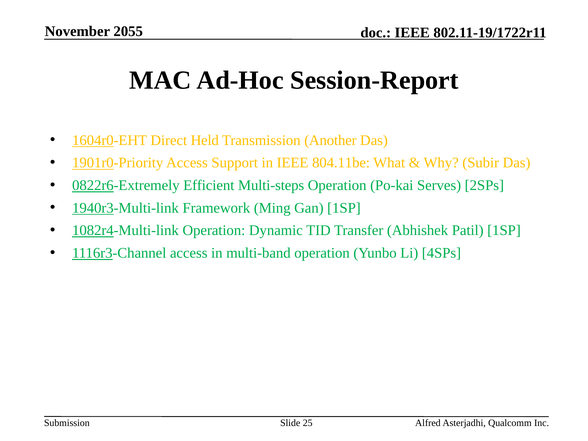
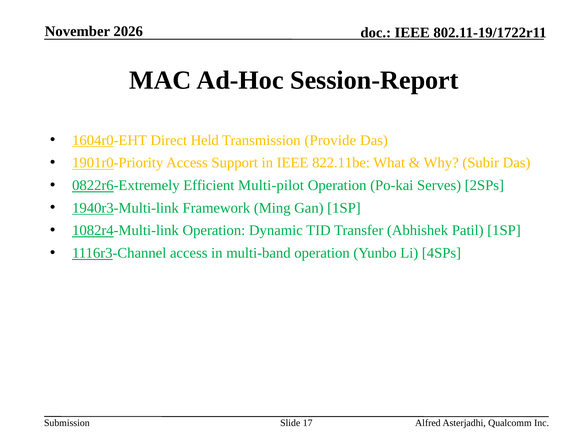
2055: 2055 -> 2026 (128, 31)
Another: Another -> Provide (330, 140)
804.11be: 804.11be -> 822.11be (341, 163)
Multi-steps: Multi-steps -> Multi-pilot (271, 185)
25: 25 -> 17 (308, 423)
